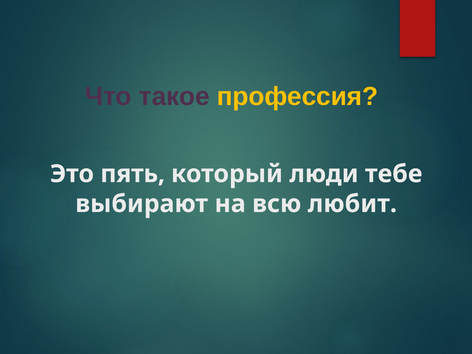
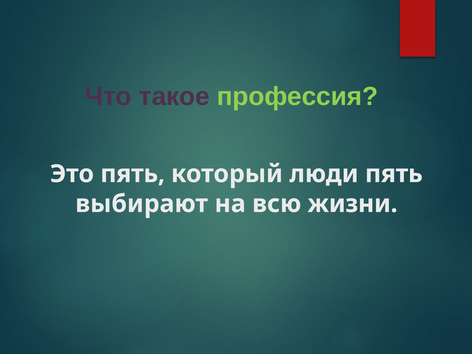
профессия colour: yellow -> light green (297, 97)
люди тебе: тебе -> пять (394, 174)
любит: любит -> жизни (353, 204)
